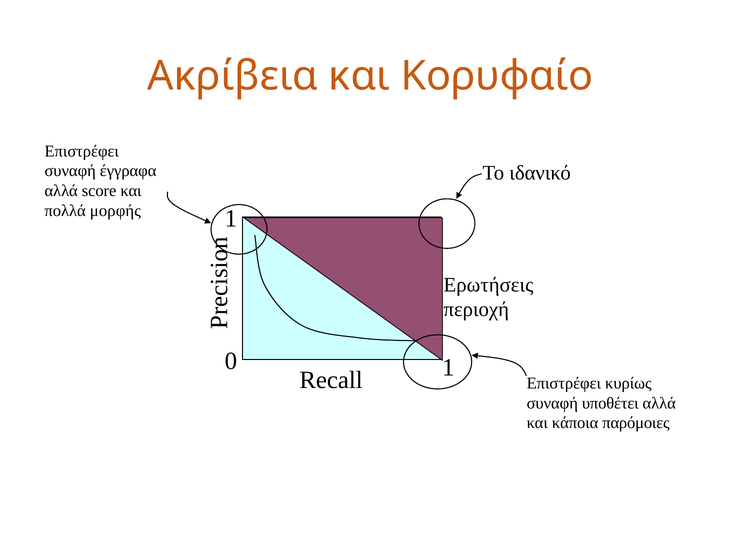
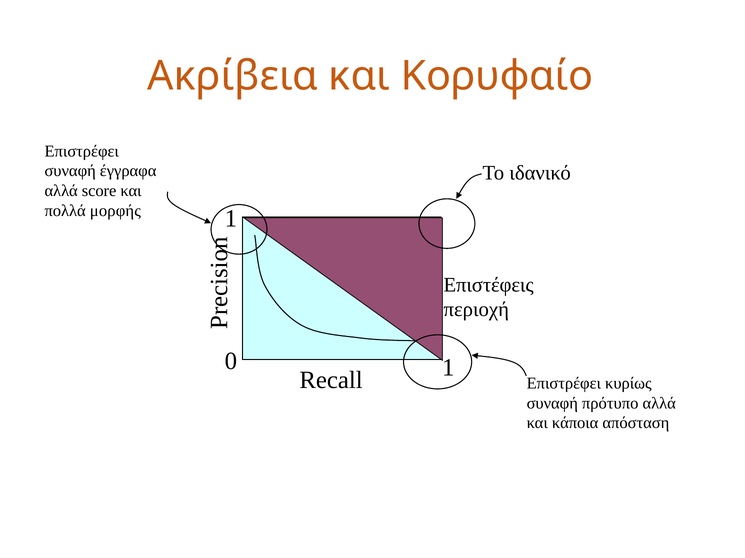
Ερωτήσεις: Ερωτήσεις -> Επιστέφεις (489, 285)
υποθέτει: υποθέτει -> πρότυπο (610, 404)
παρόμοιες: παρόμοιες -> απόσταση (636, 424)
